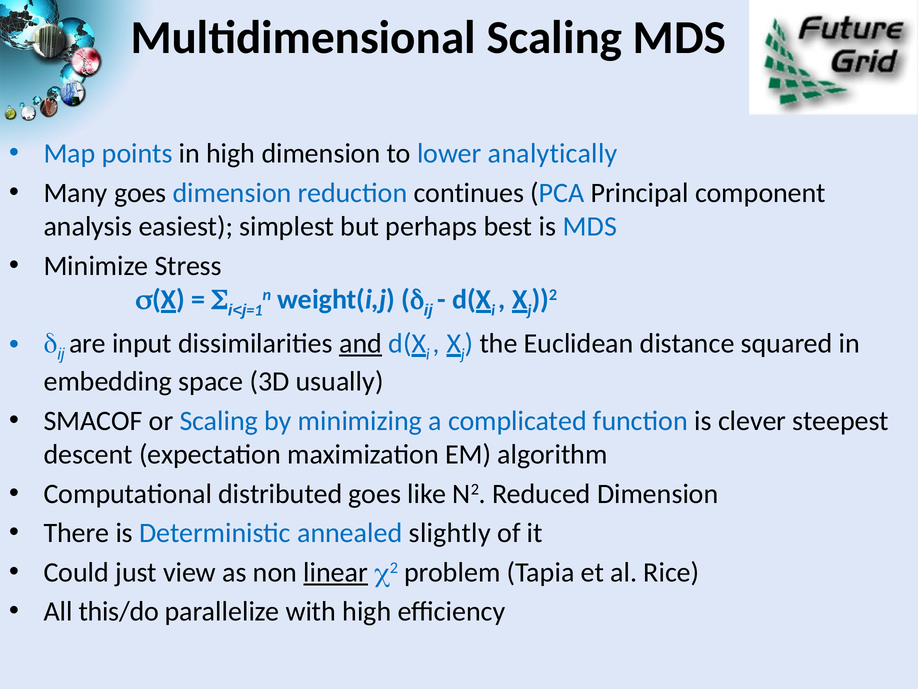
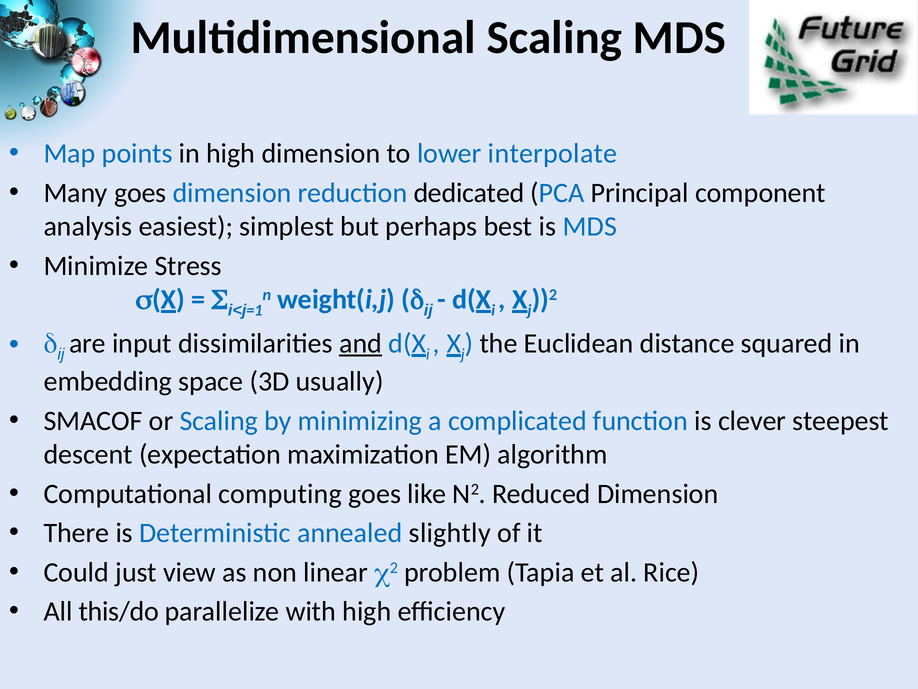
analytically: analytically -> interpolate (553, 153)
continues: continues -> dedicated (469, 193)
distributed: distributed -> computing (280, 494)
linear underline: present -> none (336, 572)
